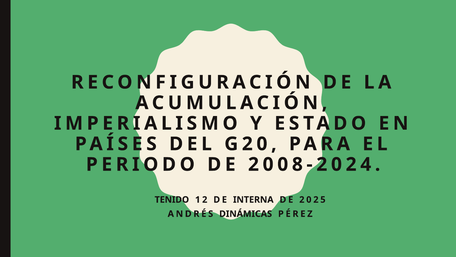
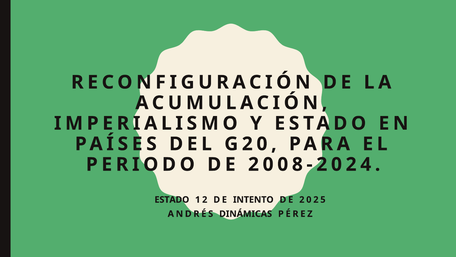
TENIDO: TENIDO -> ESTADO (172, 199)
INTERNA: INTERNA -> INTENTO (253, 199)
